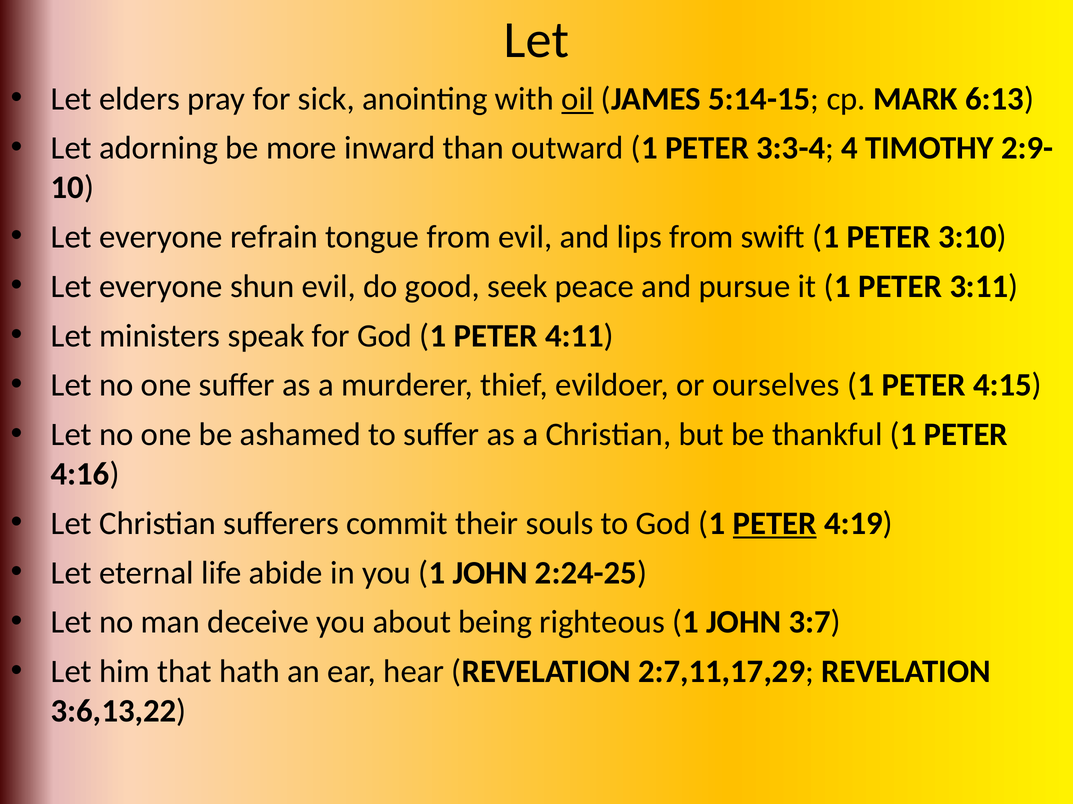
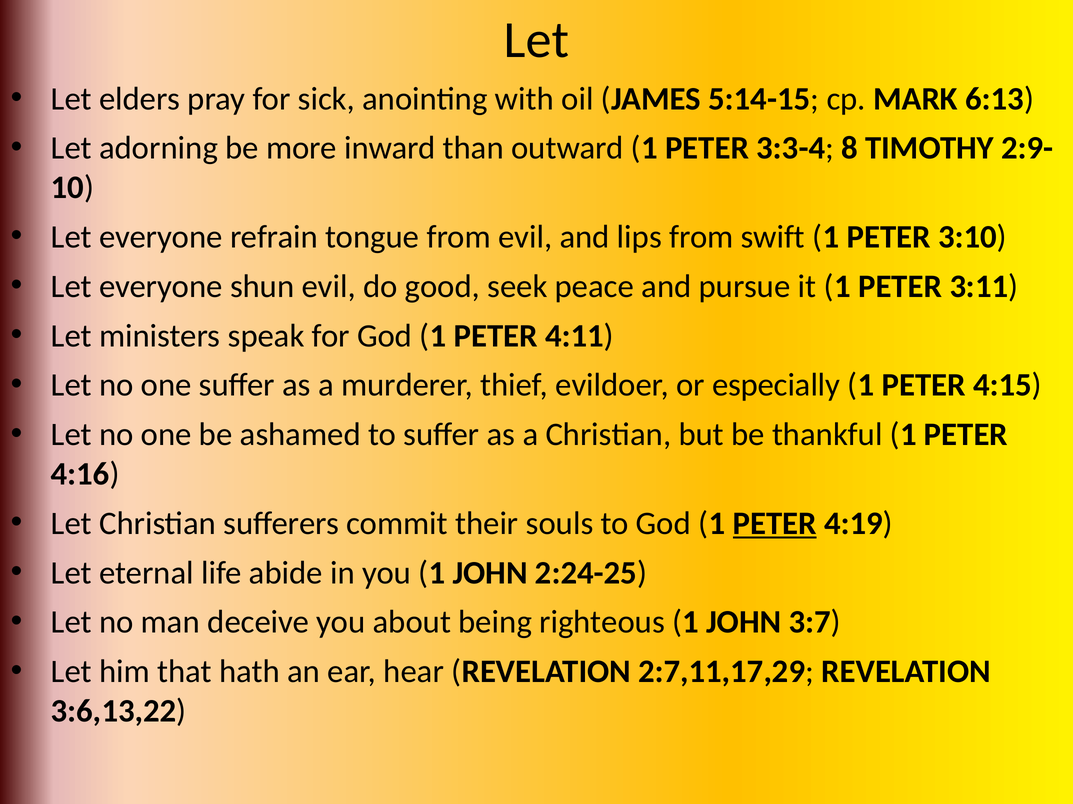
oil underline: present -> none (577, 99)
4: 4 -> 8 (850, 148)
ourselves: ourselves -> especially (776, 386)
